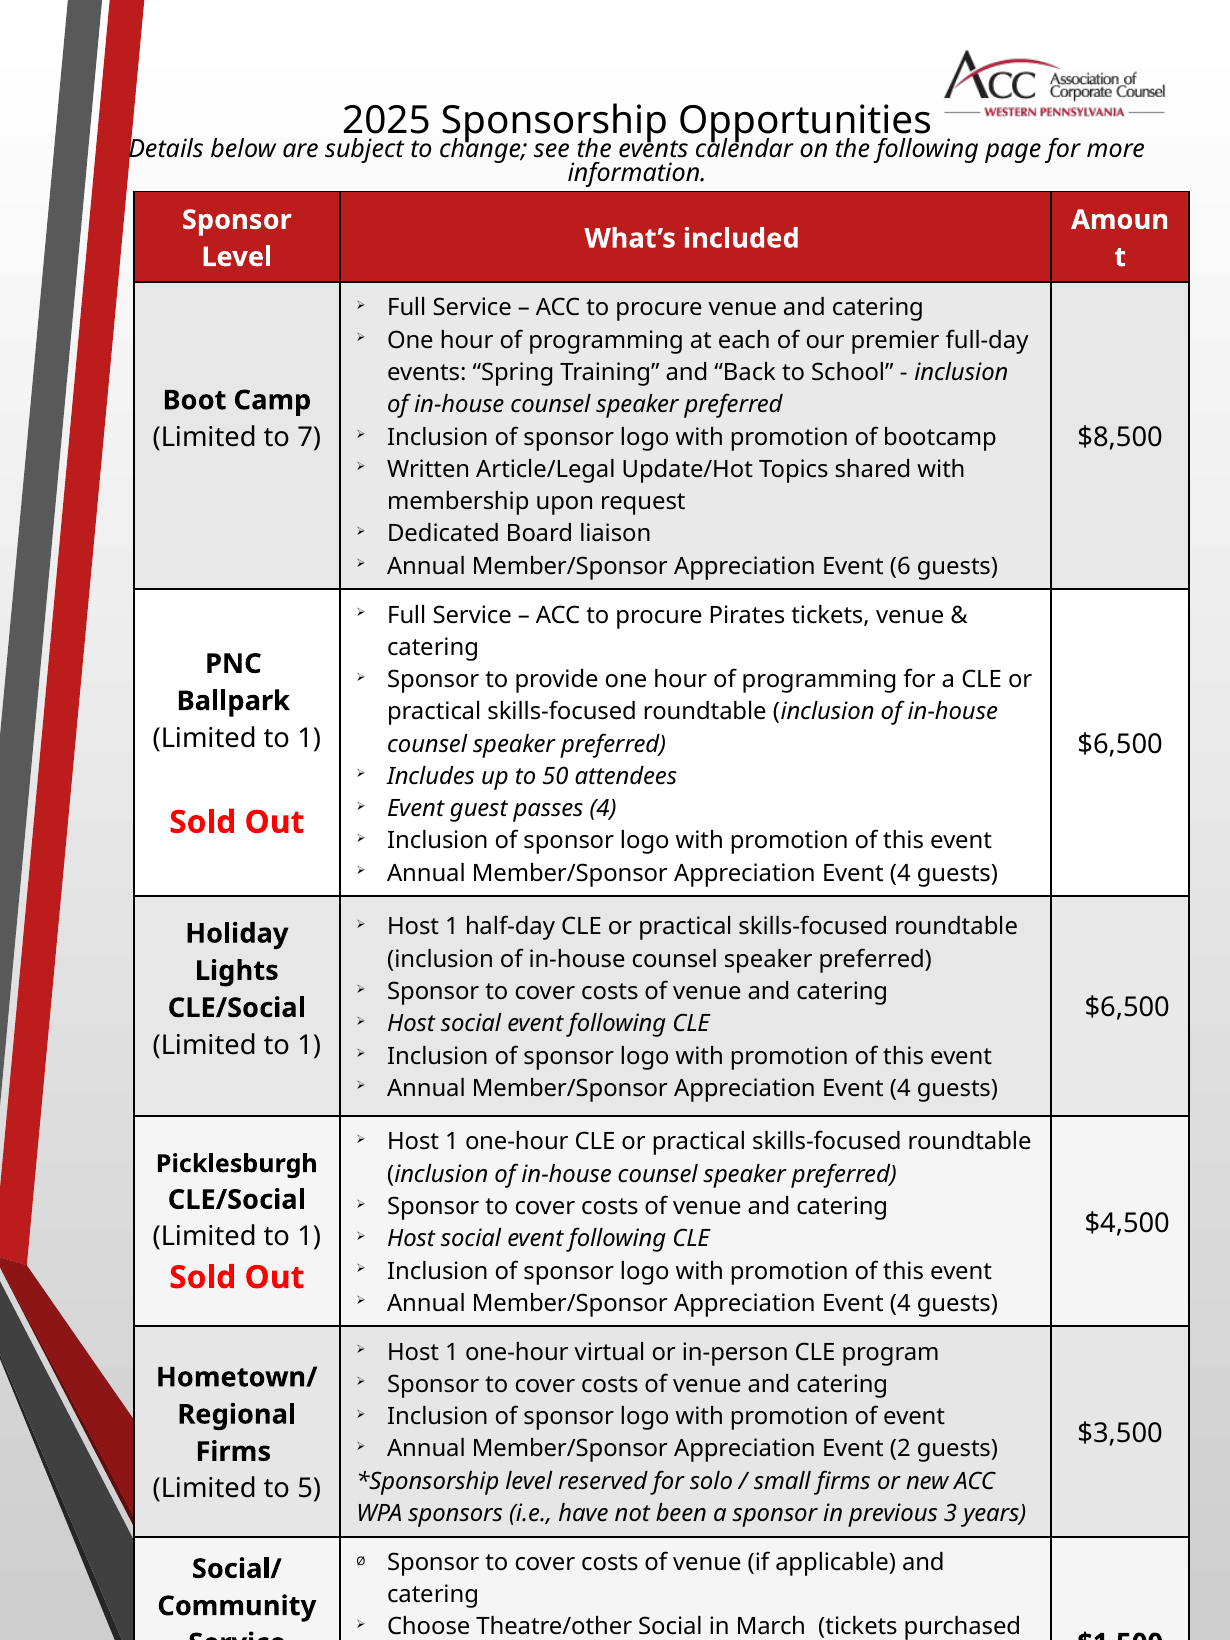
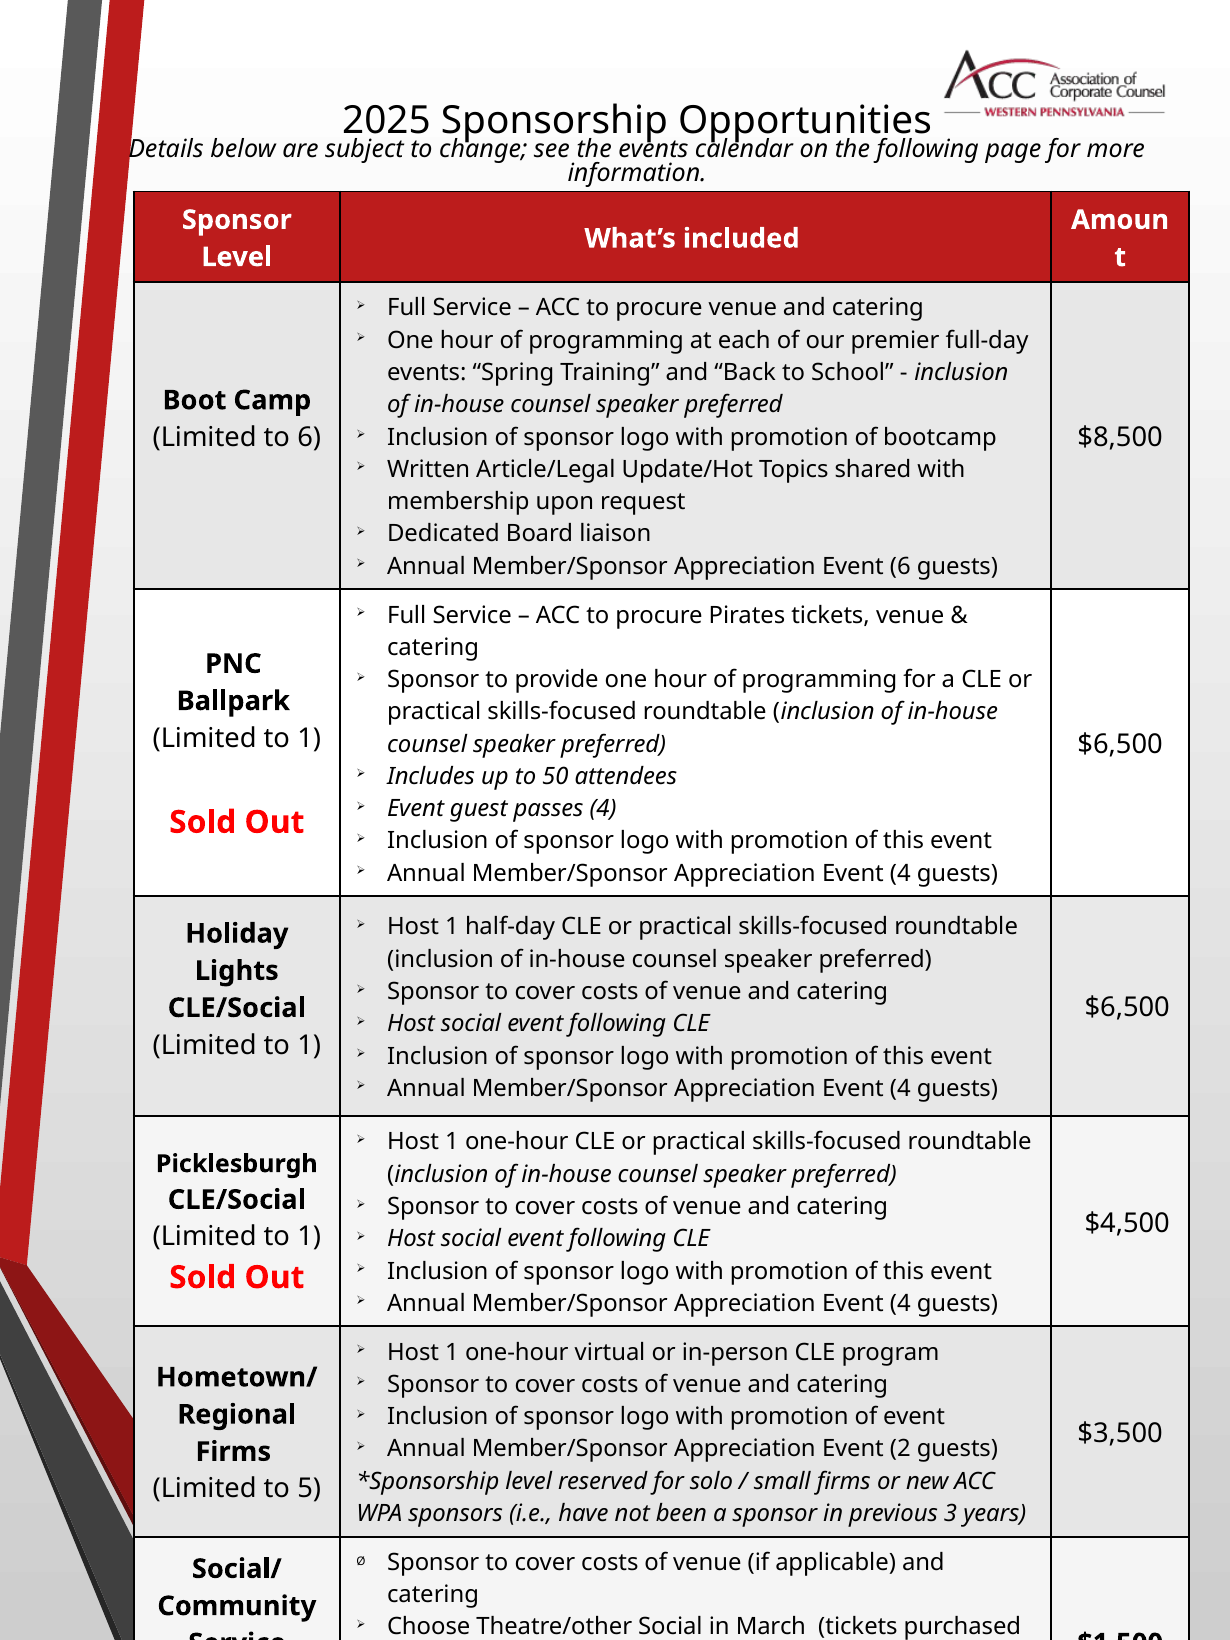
to 7: 7 -> 6 (309, 437)
